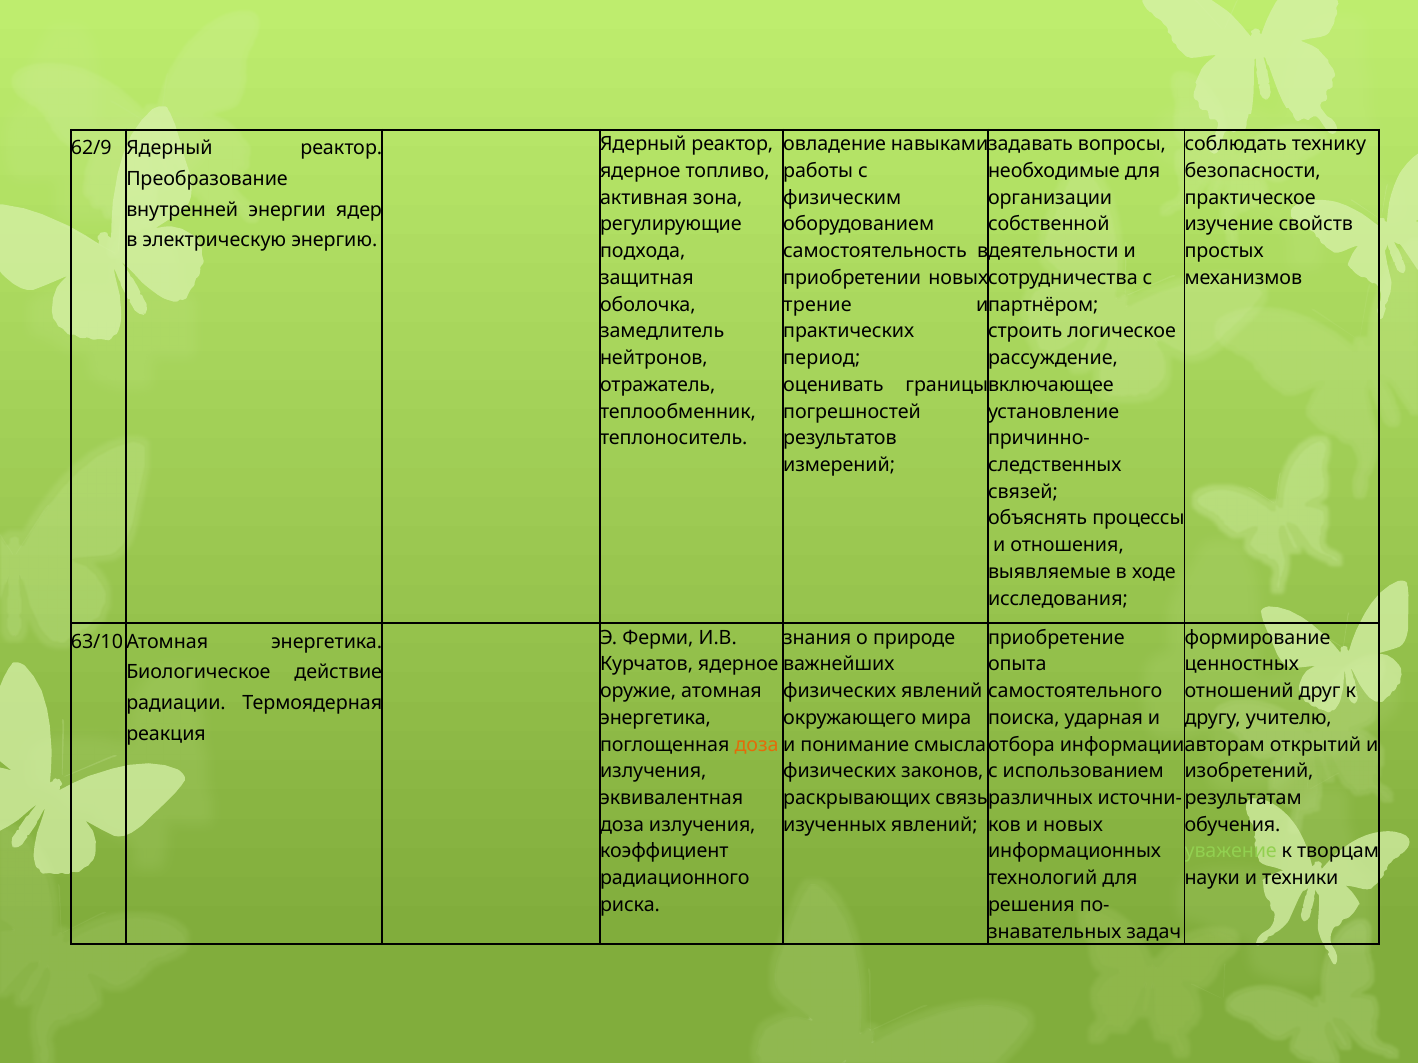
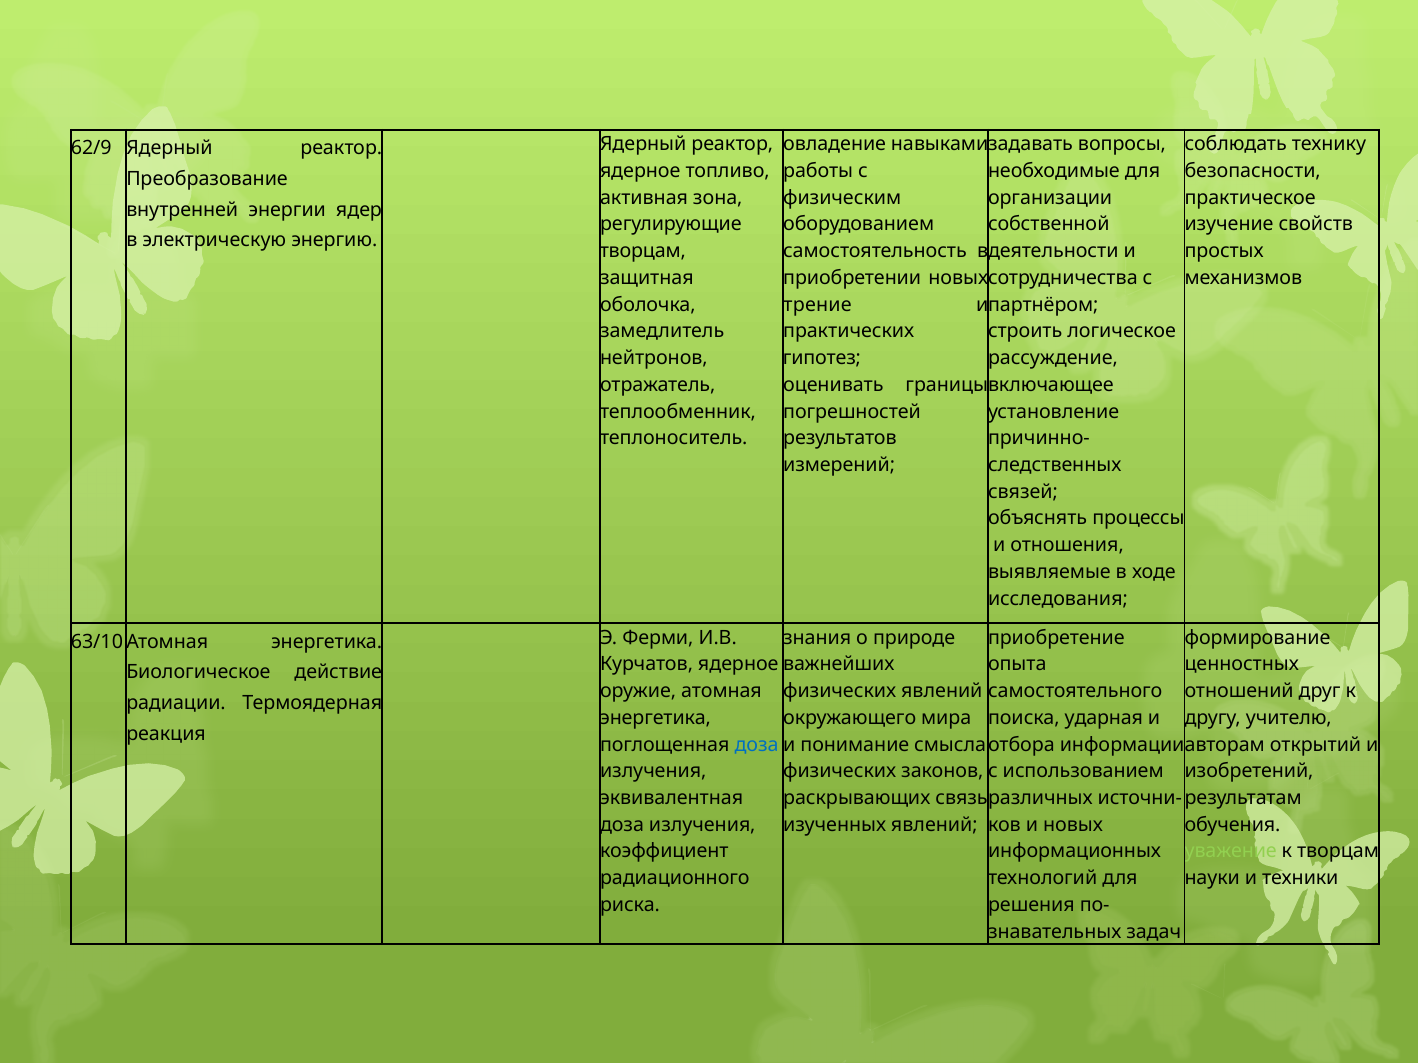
подхода: подхода -> творцам (643, 251)
период: период -> гипотез (822, 358)
доза colour: orange -> blue (757, 745)
